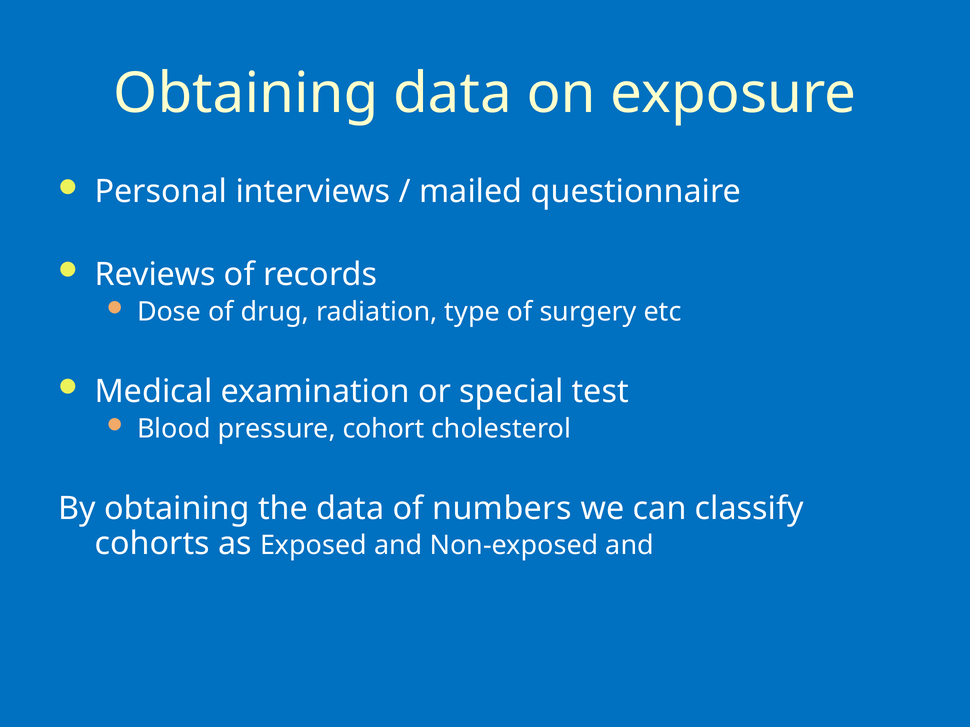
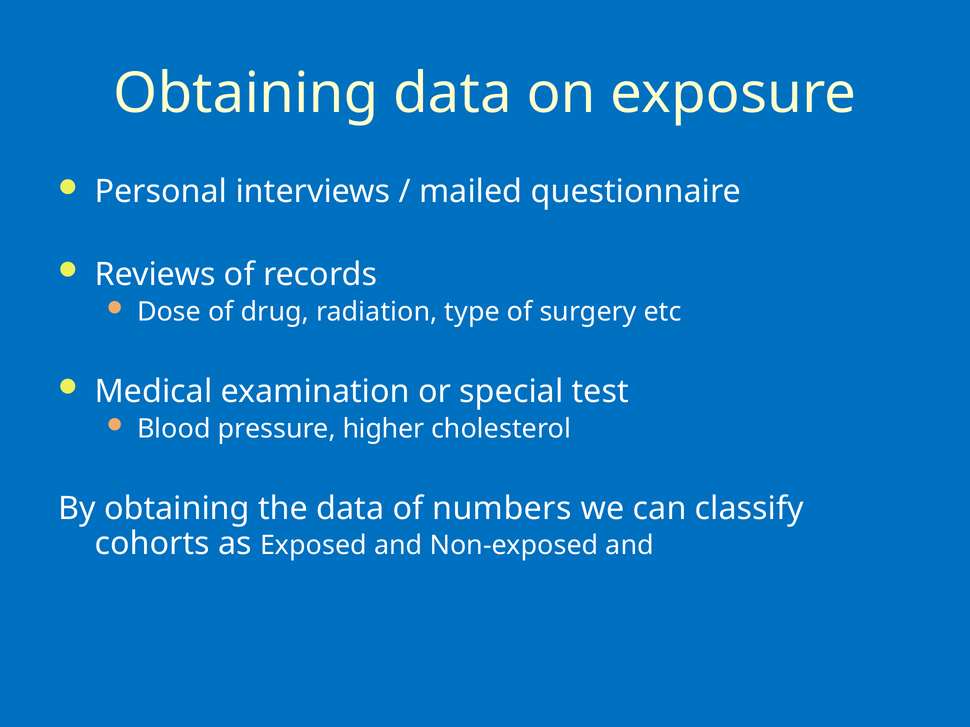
cohort: cohort -> higher (384, 429)
